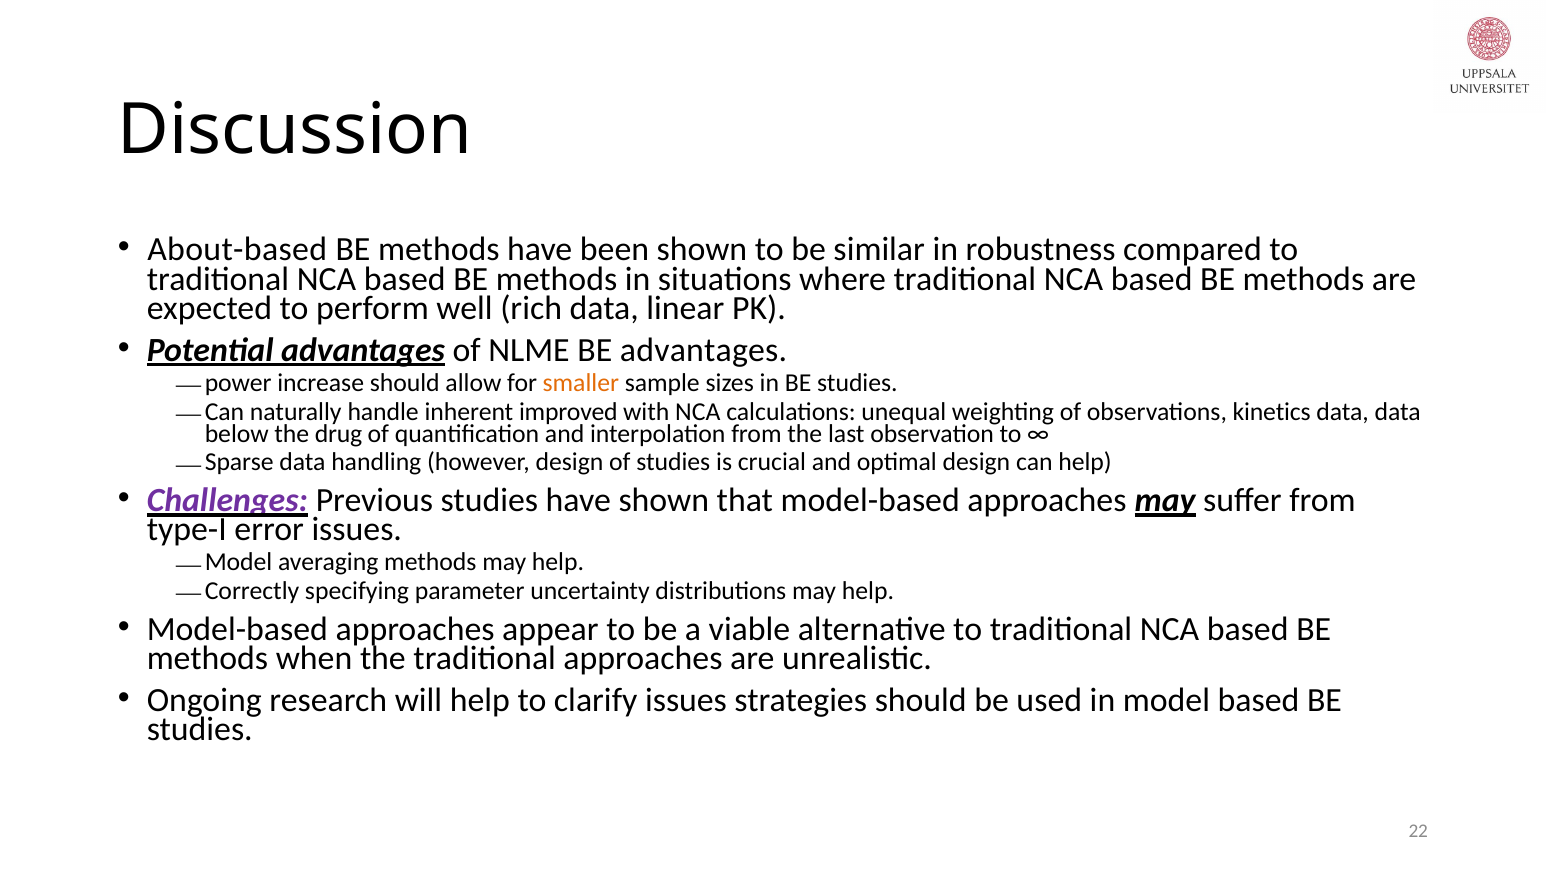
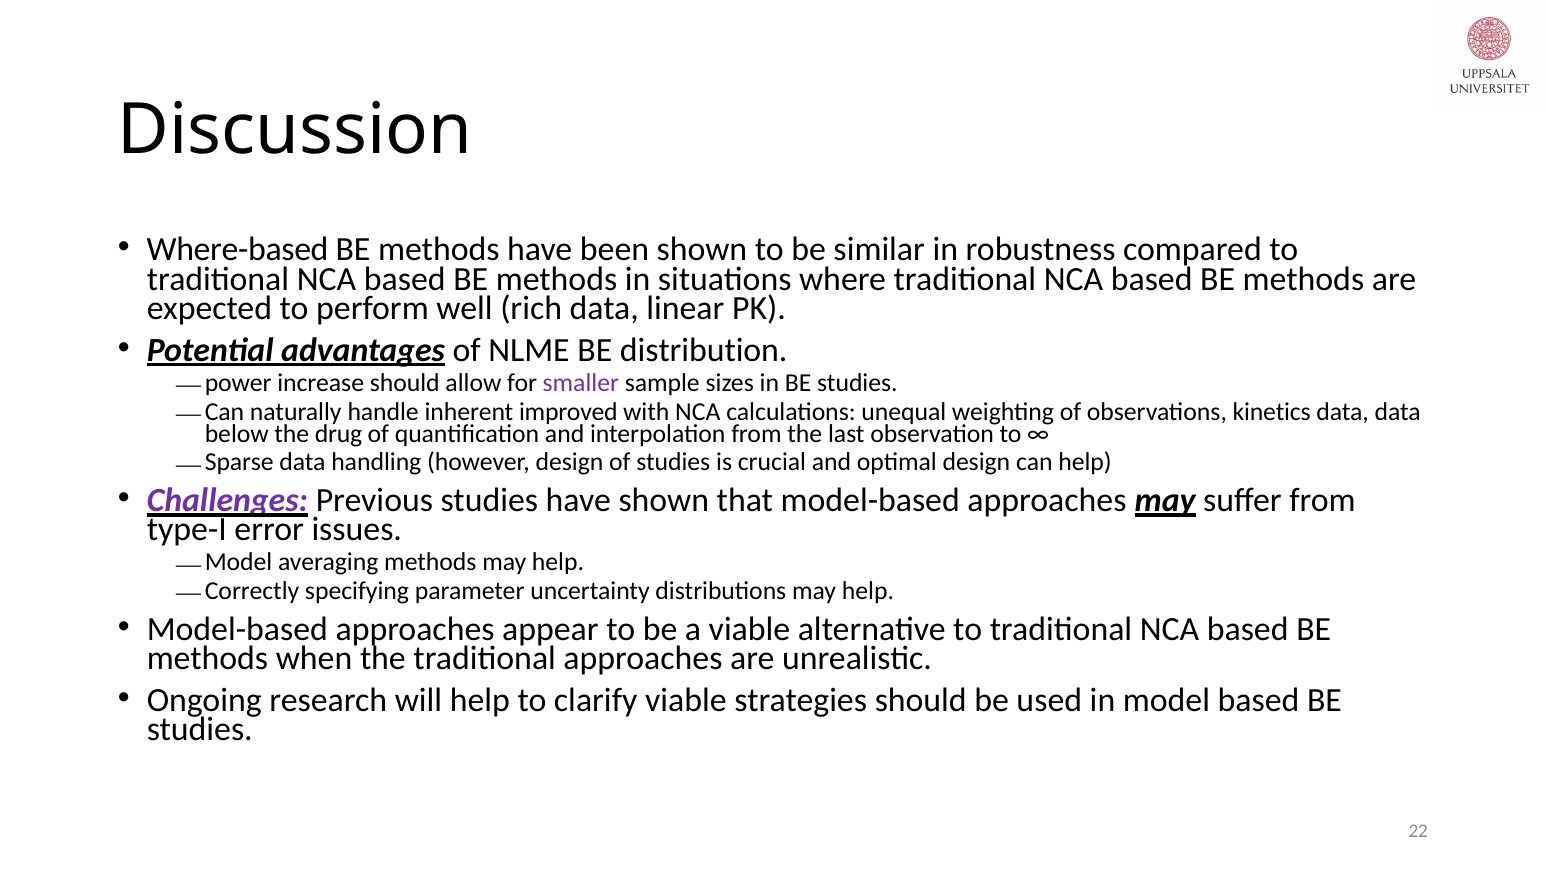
About-based: About-based -> Where-based (238, 249)
BE advantages: advantages -> distribution (704, 350)
smaller colour: orange -> purple (581, 383)
clarify issues: issues -> viable (686, 700)
